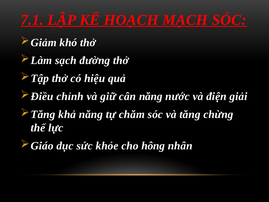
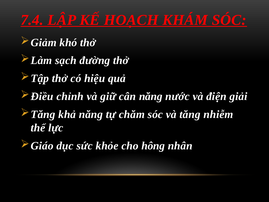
7.1: 7.1 -> 7.4 (32, 20)
MẠCH: MẠCH -> KHÁM (185, 20)
chừng: chừng -> nhiễm (218, 114)
